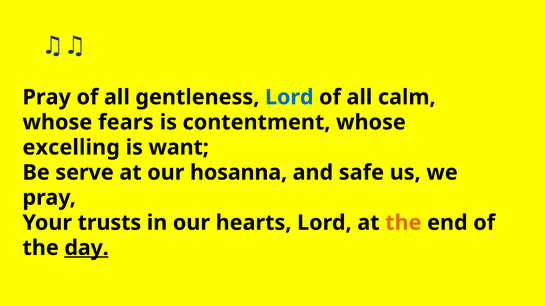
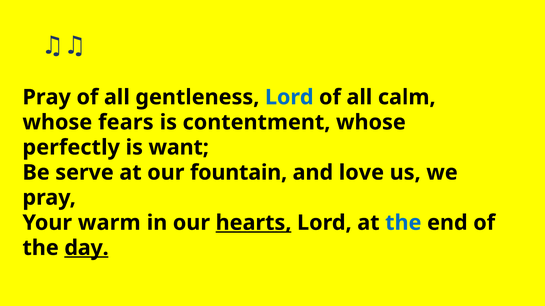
excelling: excelling -> perfectly (71, 148)
hosanna: hosanna -> fountain (239, 173)
safe: safe -> love (361, 173)
trusts: trusts -> warm (109, 223)
hearts underline: none -> present (254, 223)
the colour: orange -> blue (403, 223)
